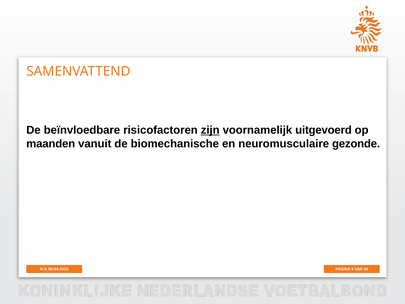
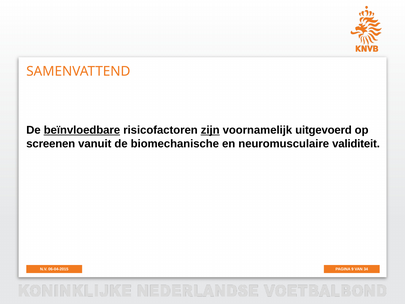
beïnvloedbare underline: none -> present (82, 130)
maanden: maanden -> screenen (51, 144)
gezonde: gezonde -> validiteit (356, 144)
